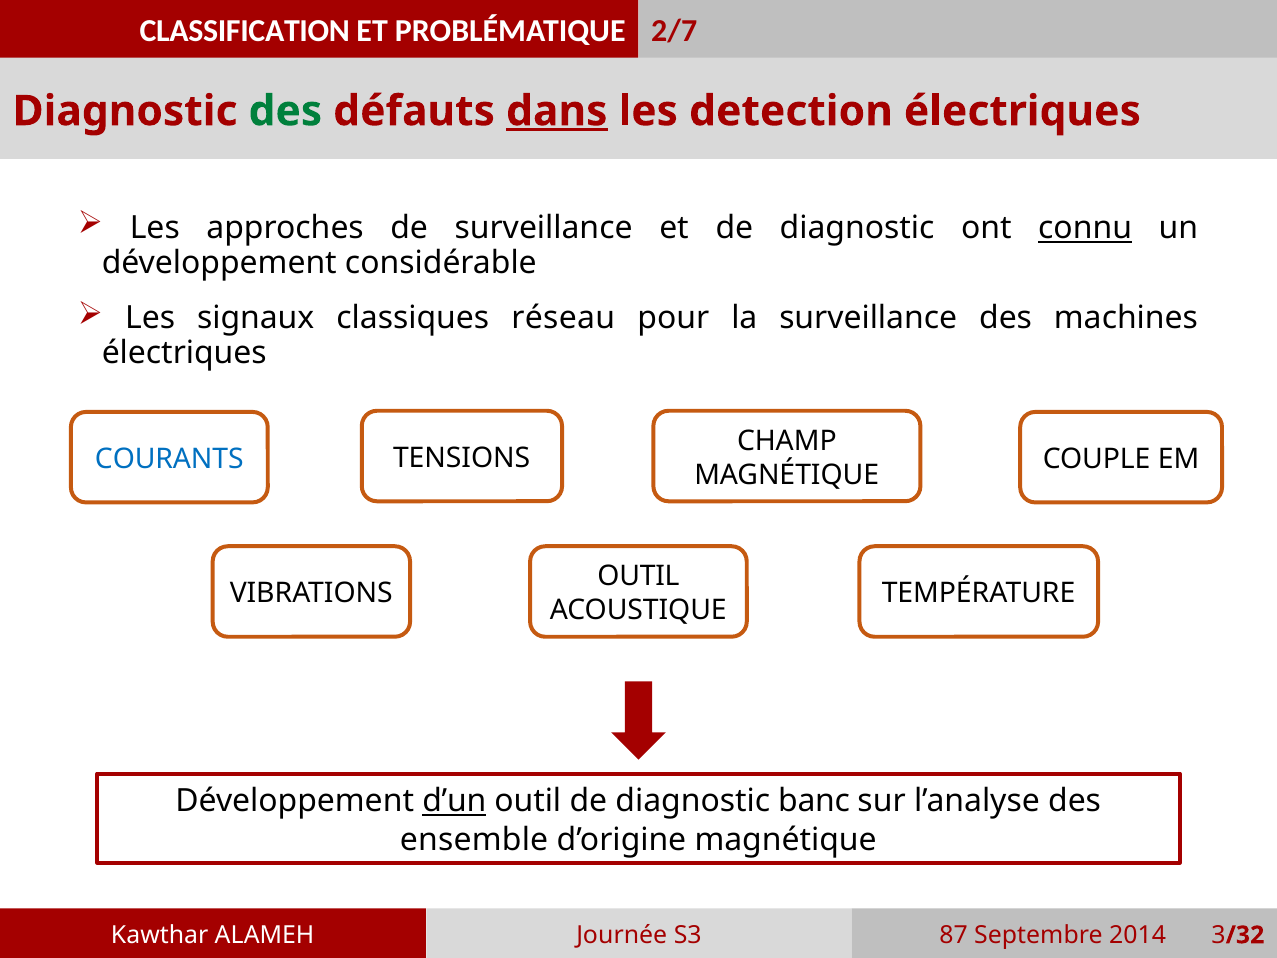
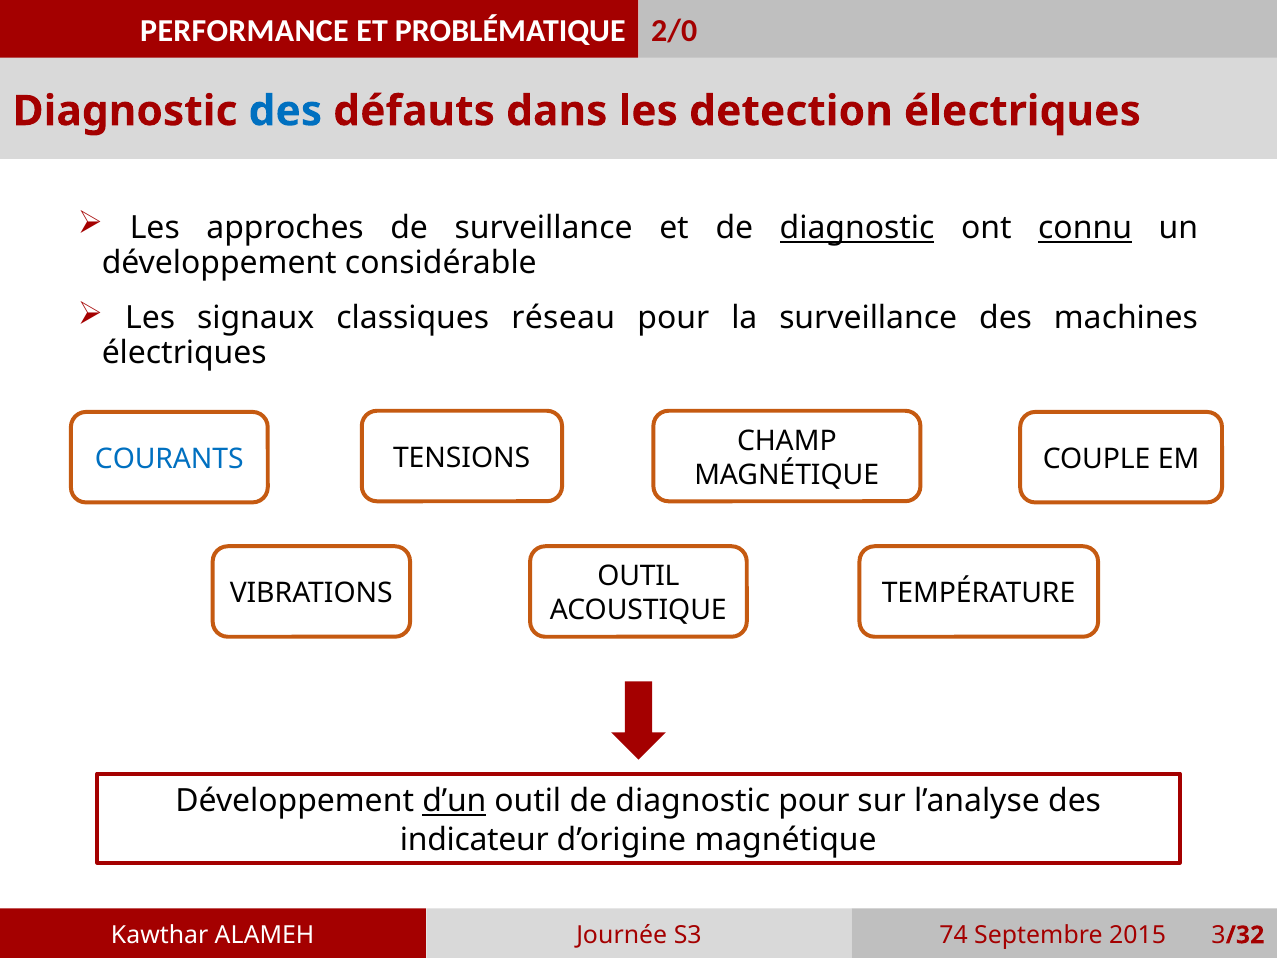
CLASSIFICATION: CLASSIFICATION -> PERFORMANCE (244, 31)
2/7: 2/7 -> 2/0 (674, 31)
des colour: green -> blue (285, 111)
dans underline: present -> none (557, 111)
diagnostic underline: none -> present (857, 228)
diagnostic banc: banc -> pour (814, 801)
ensemble: ensemble -> indicateur (474, 839)
87: 87 -> 74 (954, 935)
2014: 2014 -> 2015 (1138, 935)
